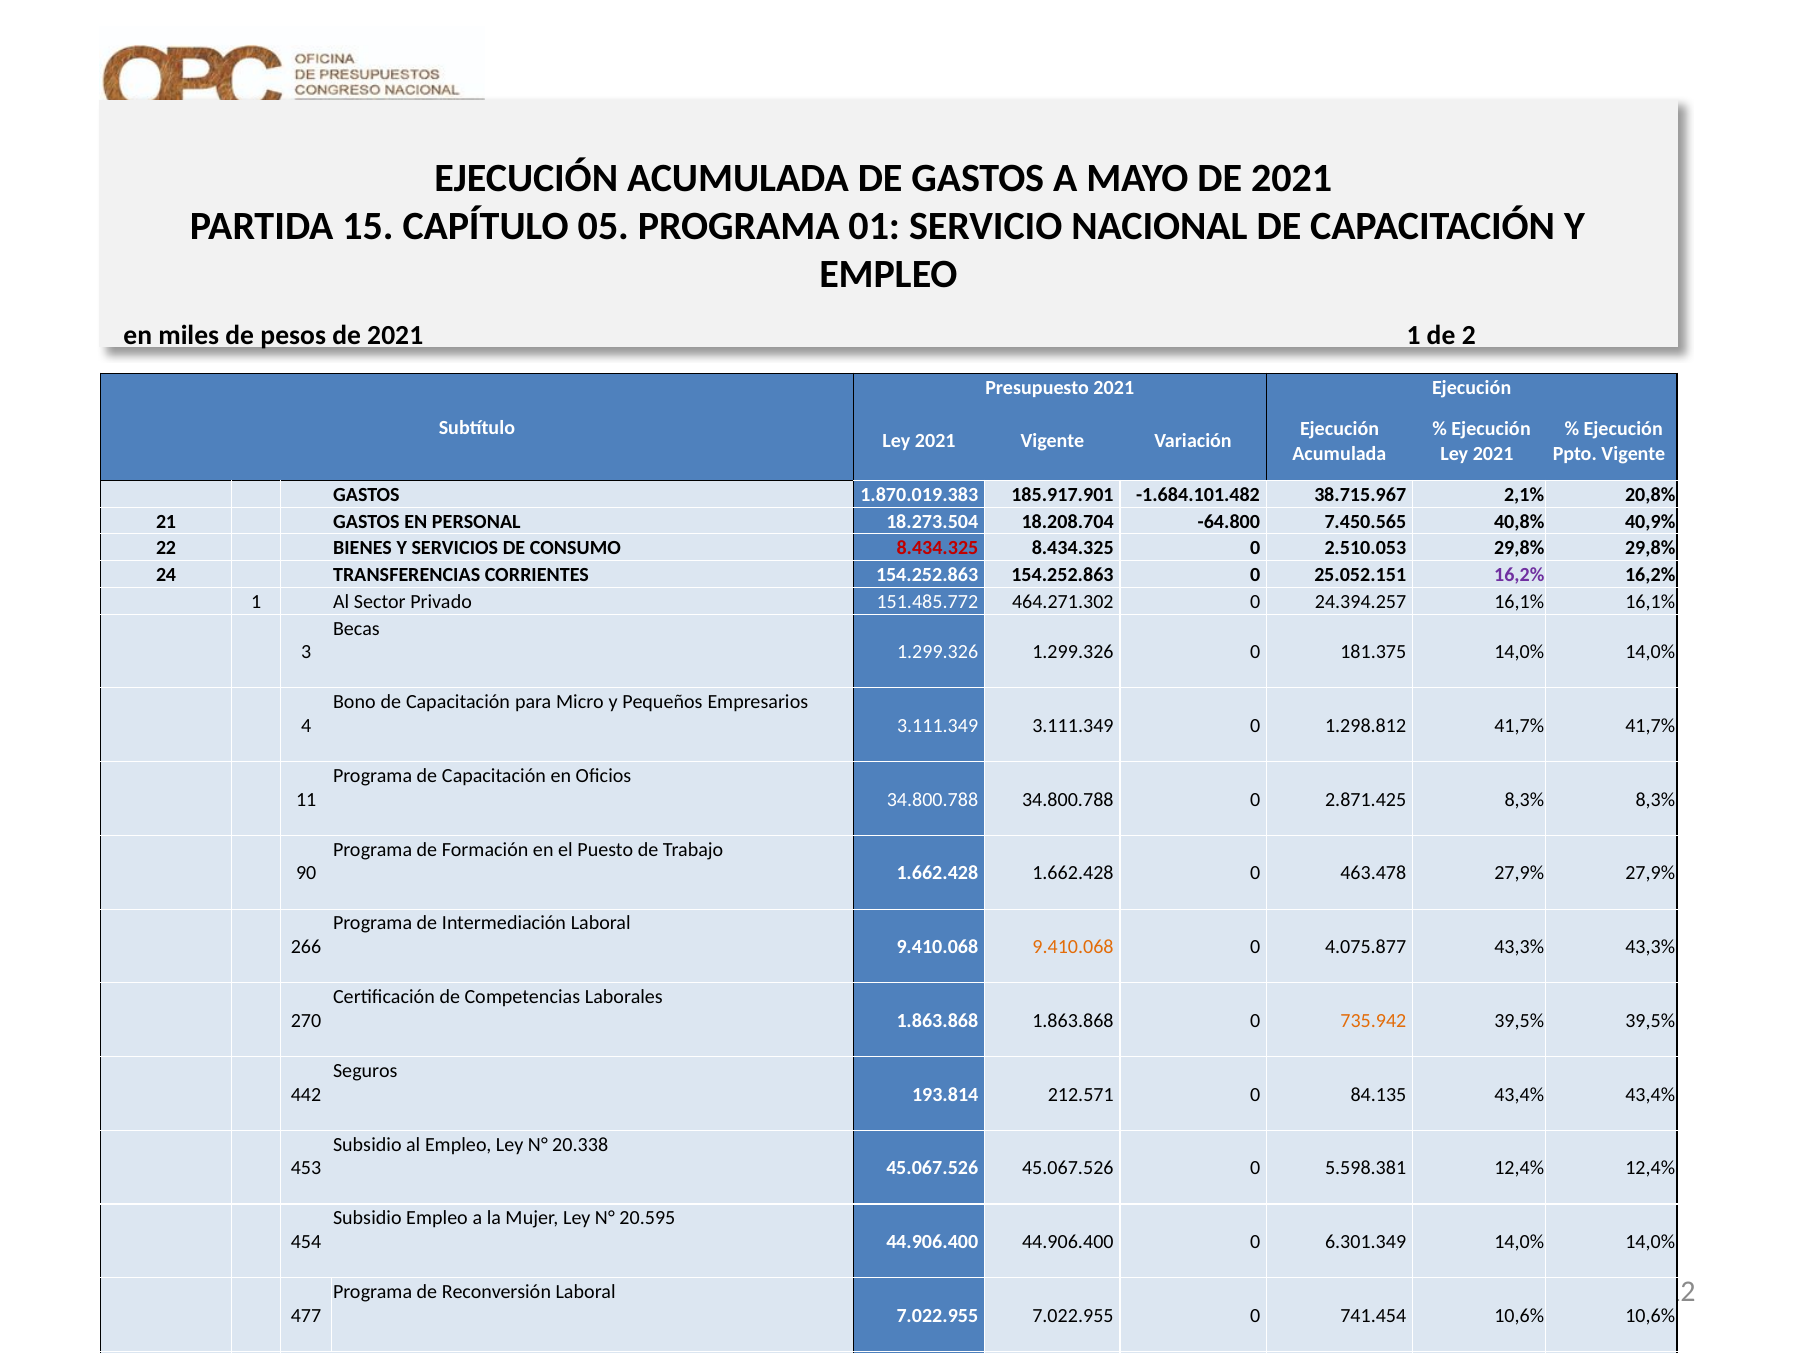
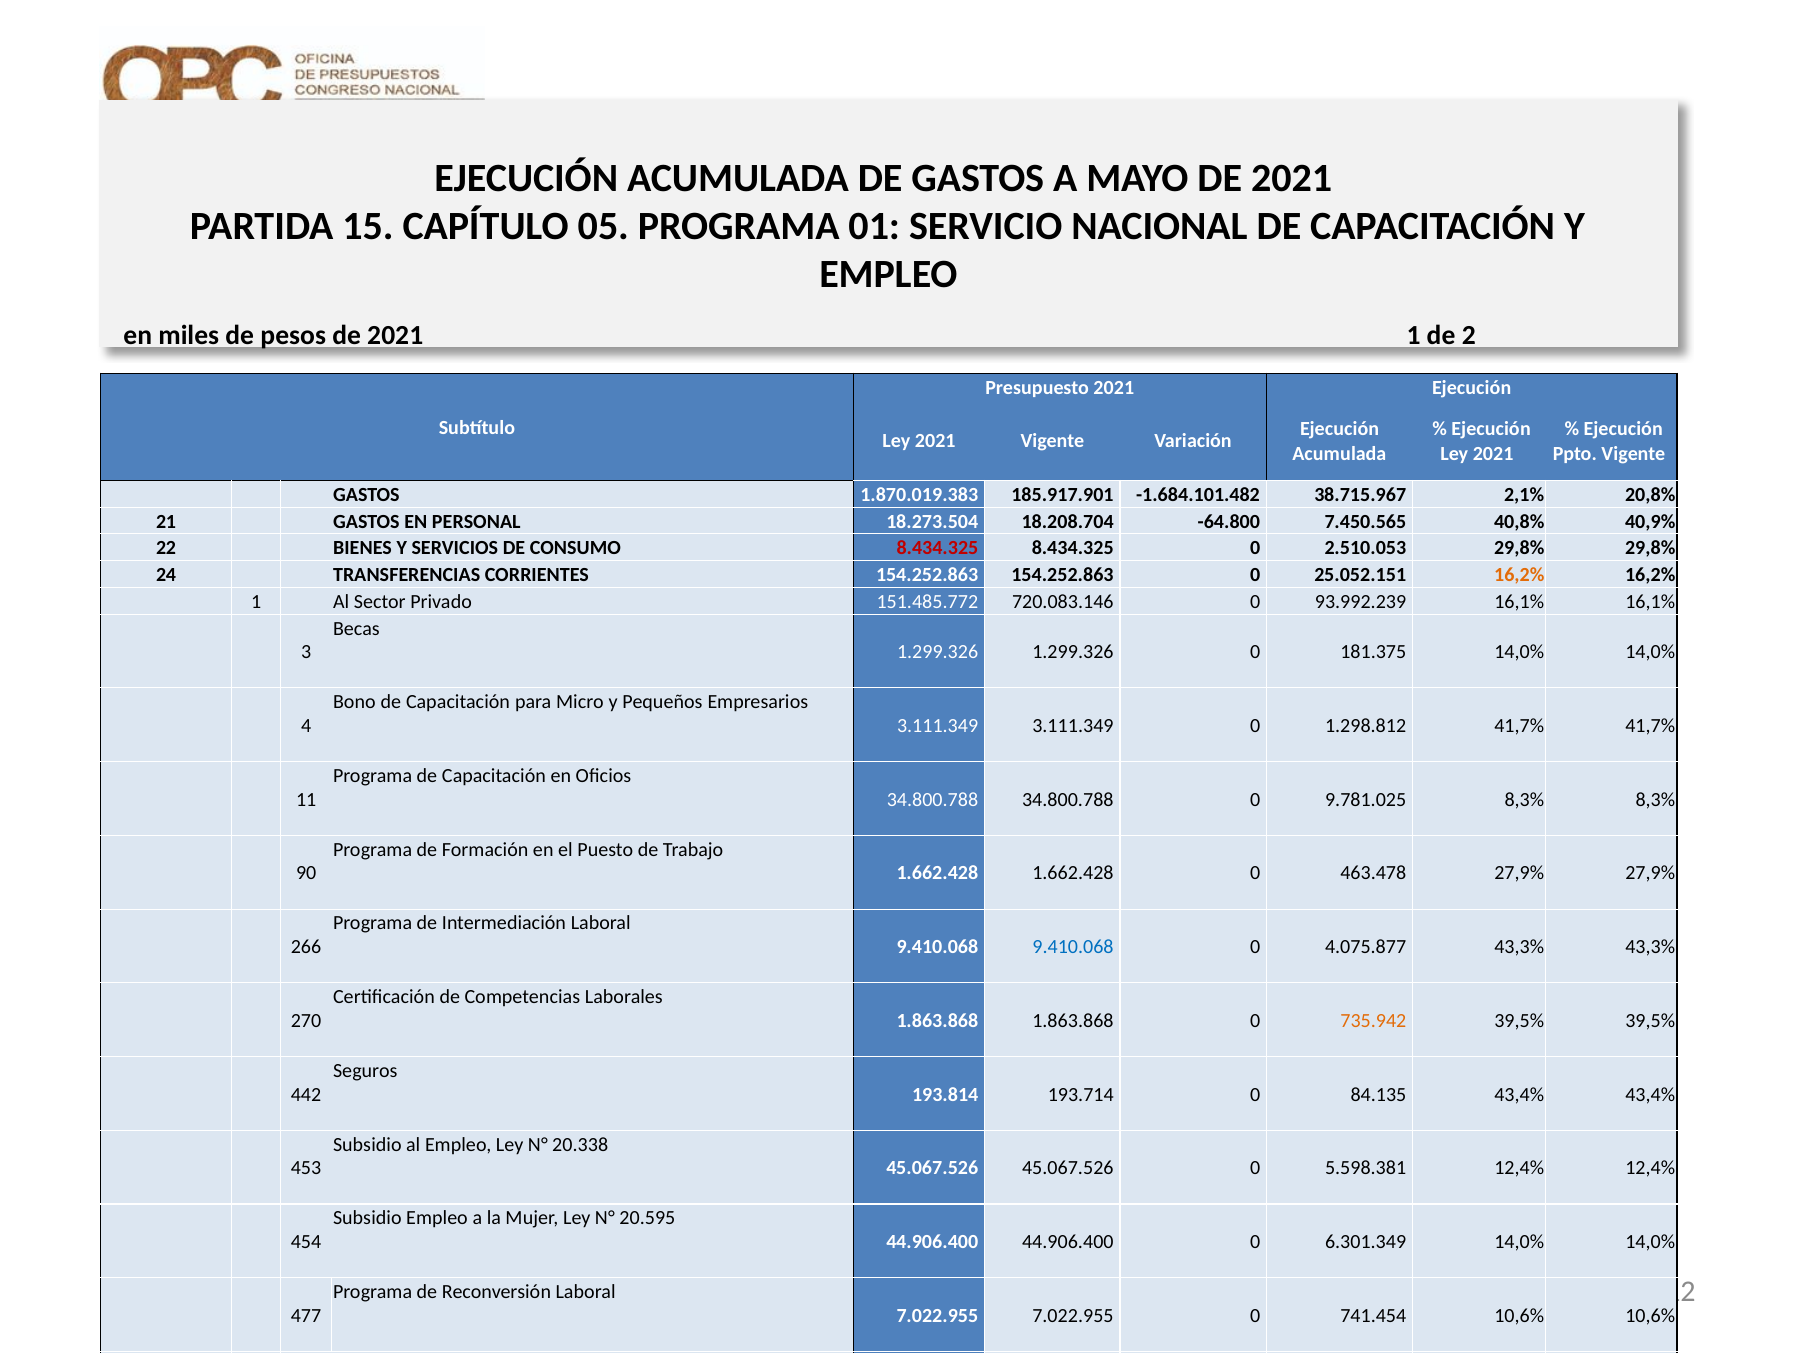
16,2% colour: purple -> orange (1519, 575)
464.271.302: 464.271.302 -> 720.083.146 (1063, 602)
24.394.257: 24.394.257 -> 93.992.239 (1361, 602)
2.871.425: 2.871.425 -> 9.781.025 (1366, 800)
9.410.068 colour: orange -> blue (1073, 947)
212.571: 212.571 -> 193.714 (1081, 1095)
